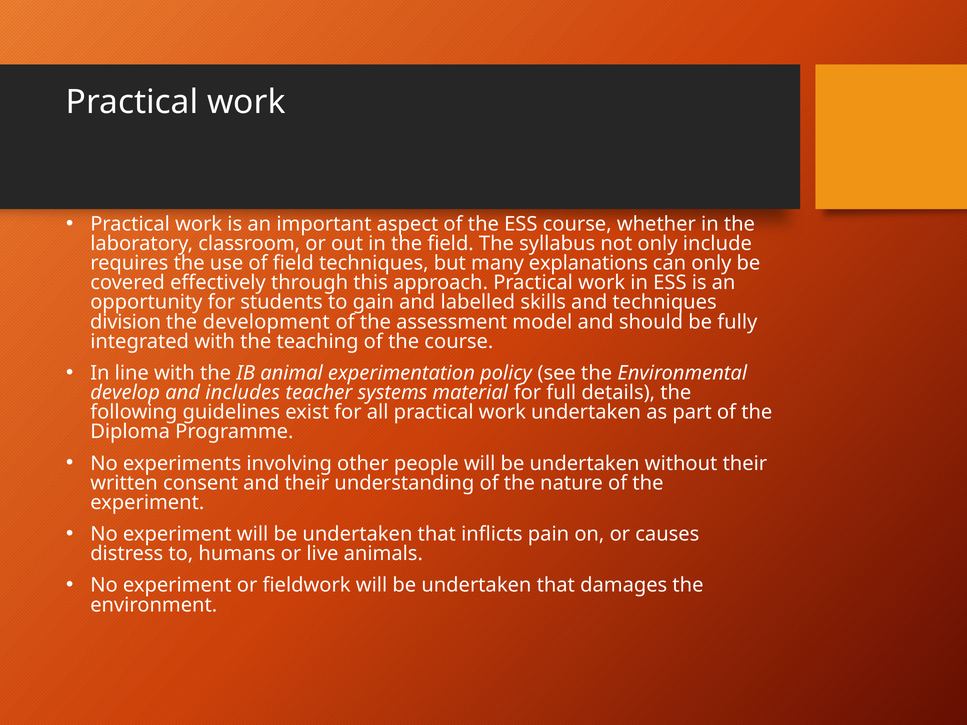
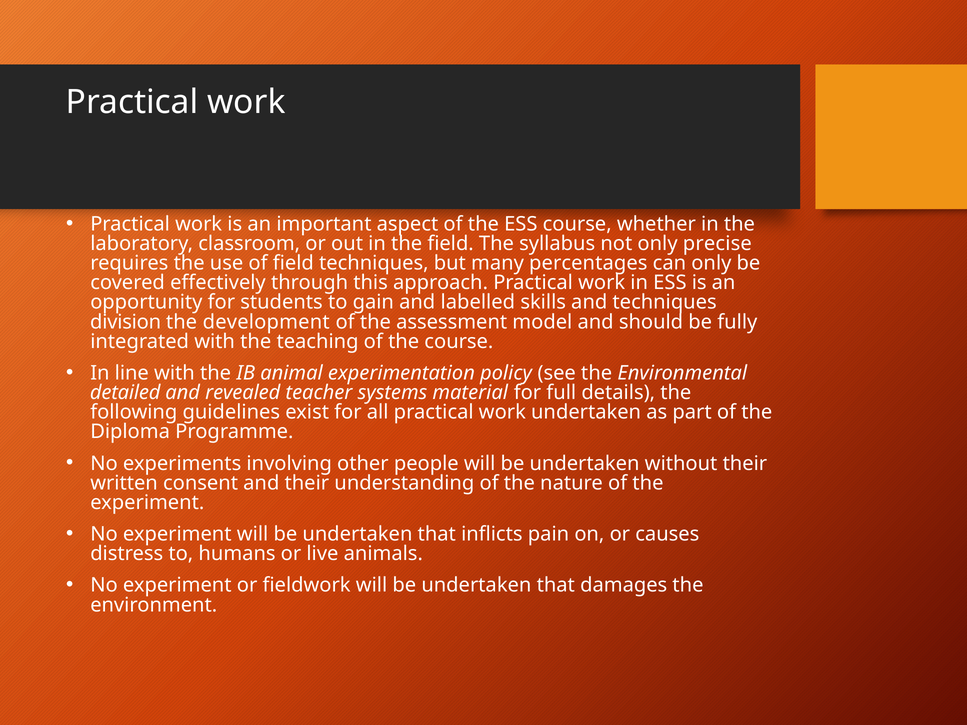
include: include -> precise (717, 244)
explanations: explanations -> percentages (588, 263)
develop: develop -> detailed (125, 393)
includes: includes -> revealed (243, 393)
